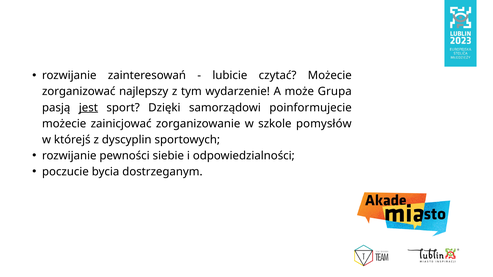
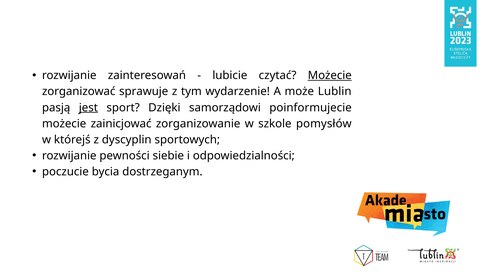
Możecie underline: none -> present (330, 76)
najlepszy: najlepszy -> sprawuje (144, 92)
Grupa: Grupa -> Lublin (335, 92)
